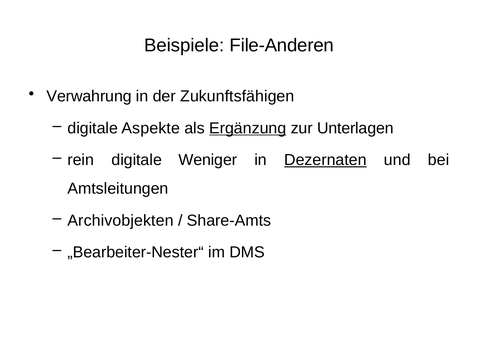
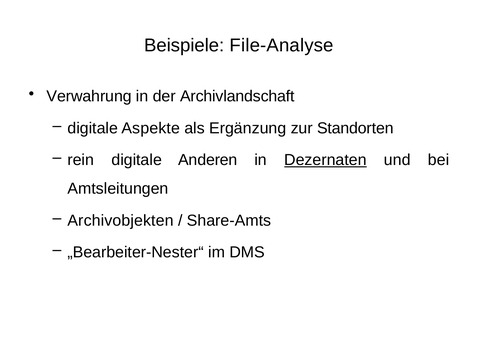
File-Anderen: File-Anderen -> File-Analyse (282, 46)
Zukunftsfähigen: Zukunftsfähigen -> Archivlandschaft (237, 96)
Ergänzung underline: present -> none (248, 128)
Unterlagen: Unterlagen -> Standorten (355, 128)
Weniger: Weniger -> Anderen (208, 160)
